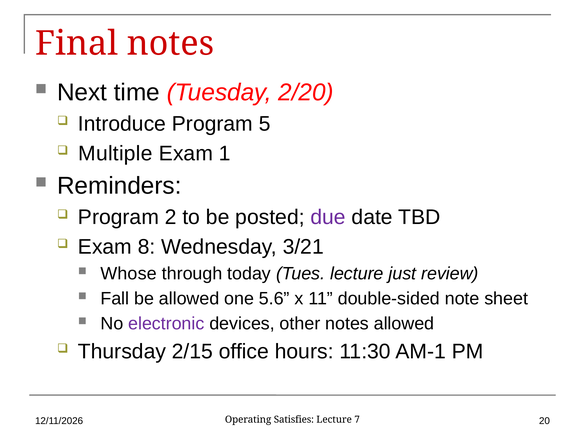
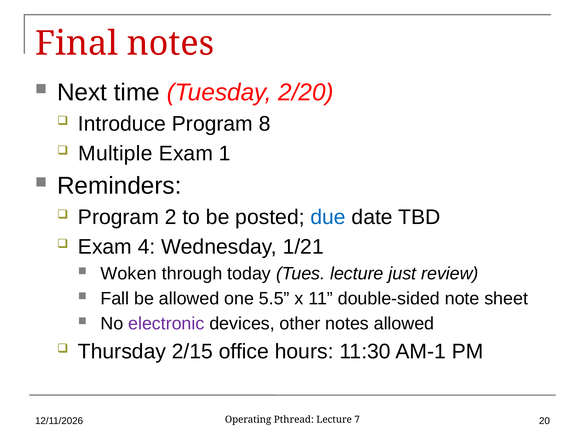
5: 5 -> 8 (265, 124)
due colour: purple -> blue (328, 217)
8: 8 -> 4 (147, 247)
3/21: 3/21 -> 1/21 (303, 247)
Whose: Whose -> Woken (129, 273)
5.6: 5.6 -> 5.5 (274, 298)
Satisfies: Satisfies -> Pthread (294, 419)
